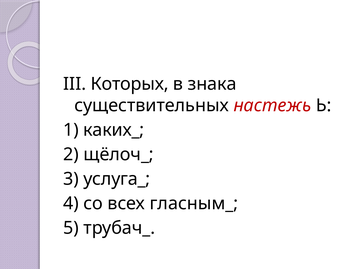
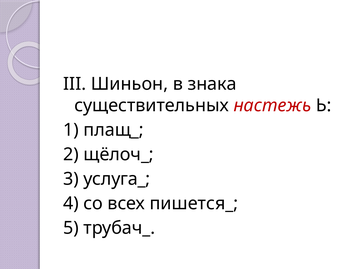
Которых: Которых -> Шиньон (129, 84)
каких_: каких_ -> плащ_ (114, 130)
гласным_: гласным_ -> пишется_ (194, 204)
